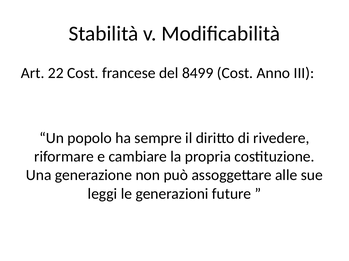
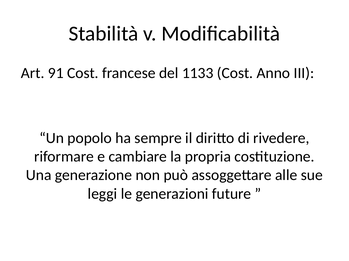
22: 22 -> 91 (56, 73)
8499: 8499 -> 1133 (198, 73)
